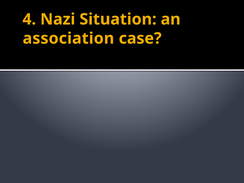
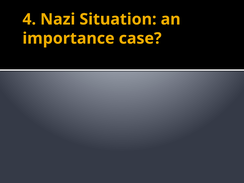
association: association -> importance (69, 38)
